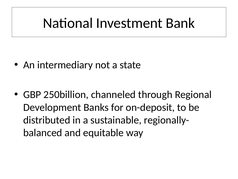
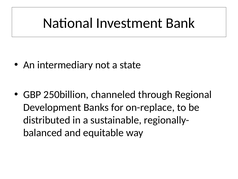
on-deposit: on-deposit -> on-replace (150, 107)
